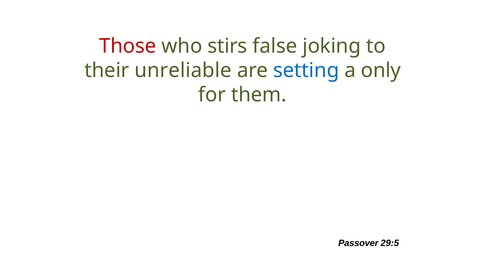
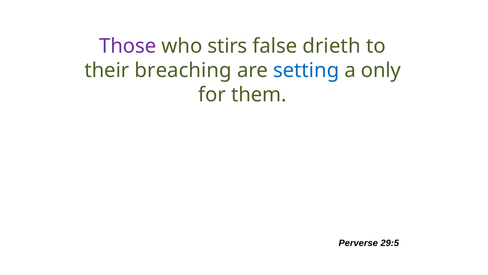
Those colour: red -> purple (128, 46)
joking: joking -> drieth (332, 46)
unreliable: unreliable -> breaching (183, 70)
Passover: Passover -> Perverse (358, 243)
